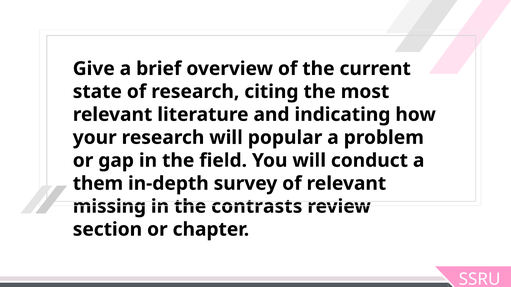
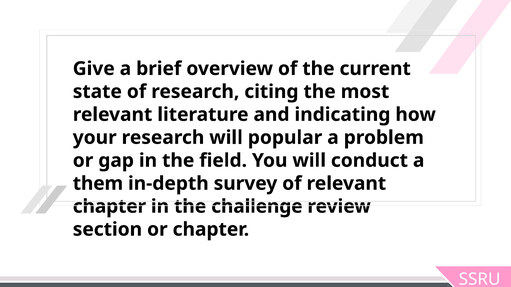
missing: missing -> chapter (109, 207)
contrasts: contrasts -> challenge (257, 207)
